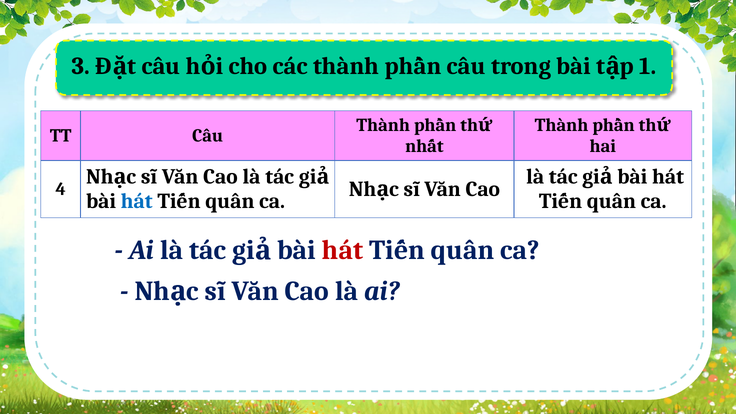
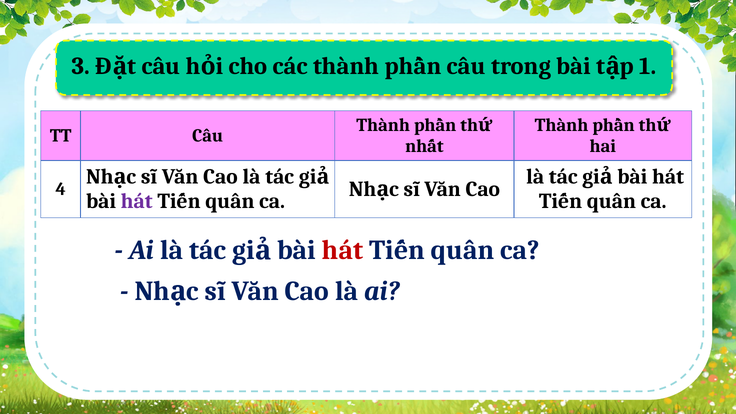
hát colour: blue -> purple (137, 201)
